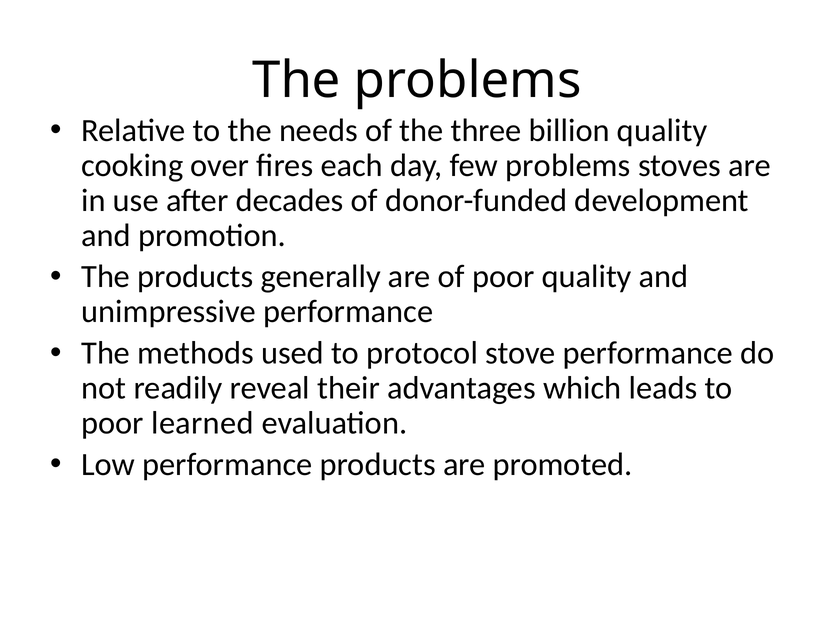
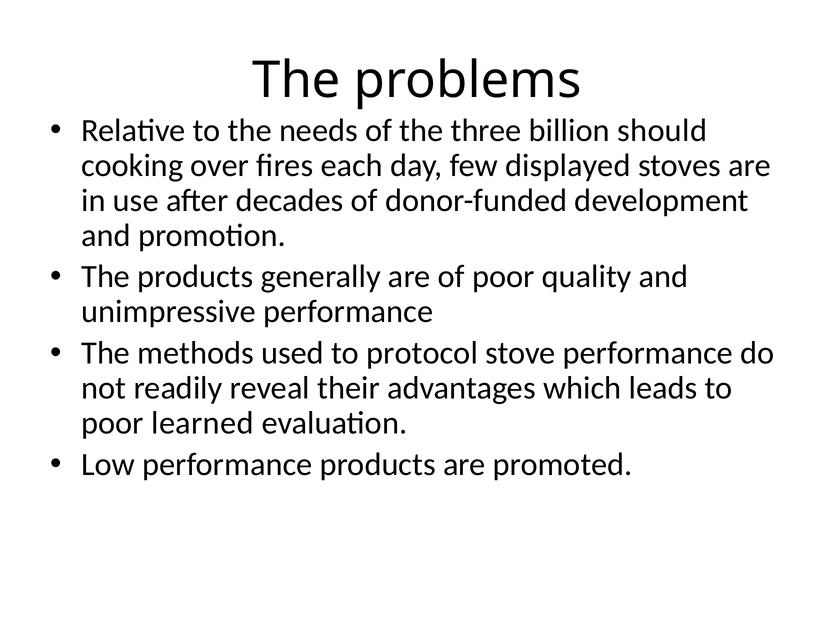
billion quality: quality -> should (662, 131)
few problems: problems -> displayed (568, 166)
